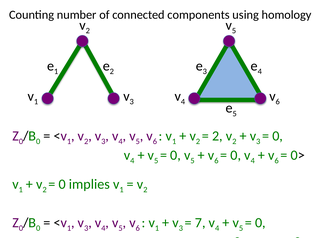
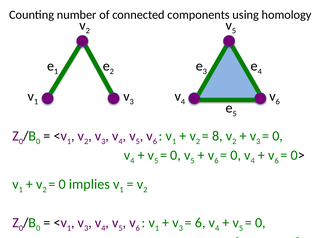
2: 2 -> 8 (217, 136)
7: 7 -> 6 (200, 222)
